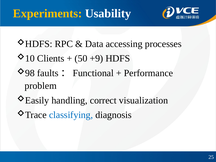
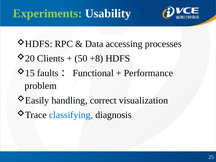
Experiments colour: yellow -> light green (48, 13)
10: 10 -> 20 (30, 58)
+9: +9 -> +8 (96, 58)
98: 98 -> 15 (30, 73)
